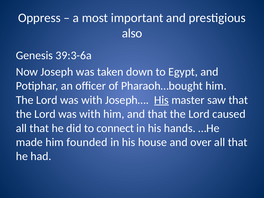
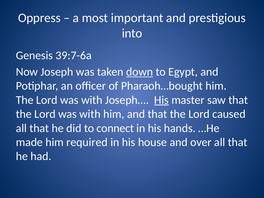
also: also -> into (132, 33)
39:3-6a: 39:3-6a -> 39:7-6a (74, 55)
down underline: none -> present (140, 72)
founded: founded -> required (87, 142)
